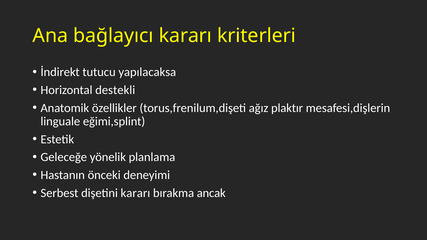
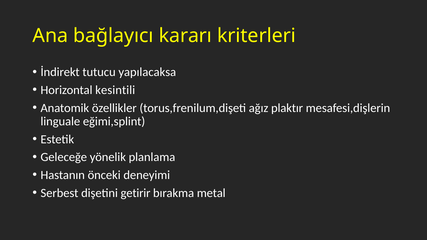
destekli: destekli -> kesintili (115, 90)
dişetini kararı: kararı -> getirir (136, 193)
ancak: ancak -> metal (211, 193)
